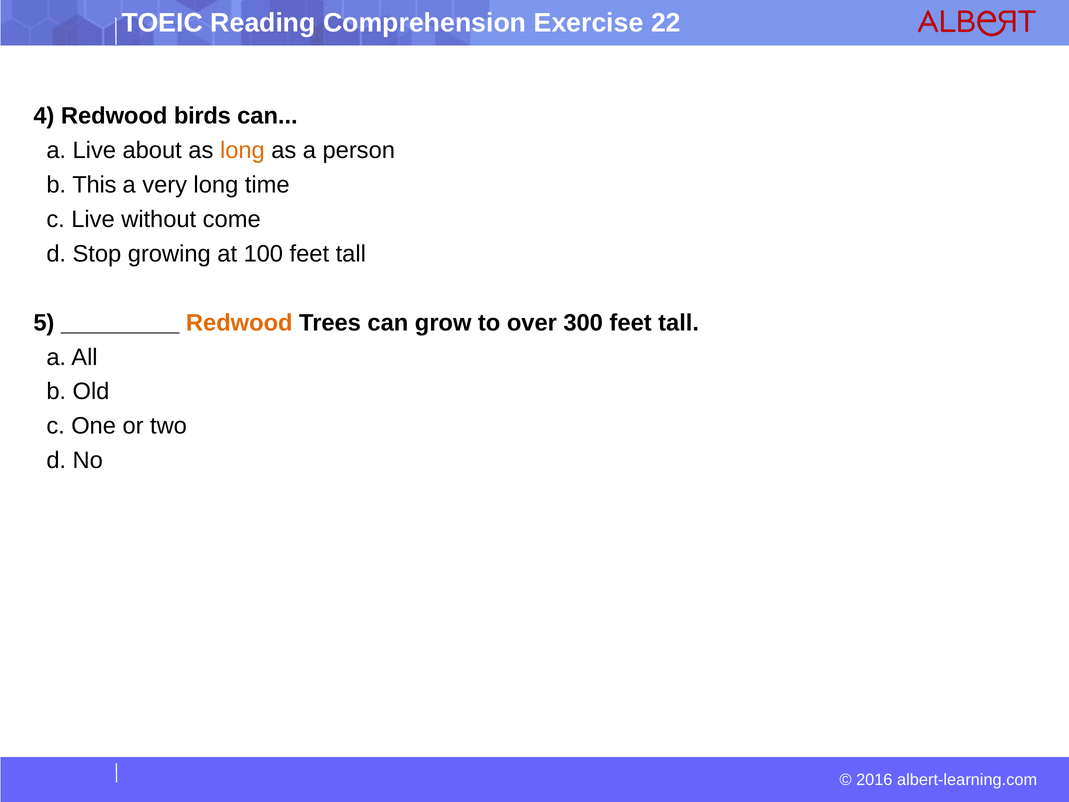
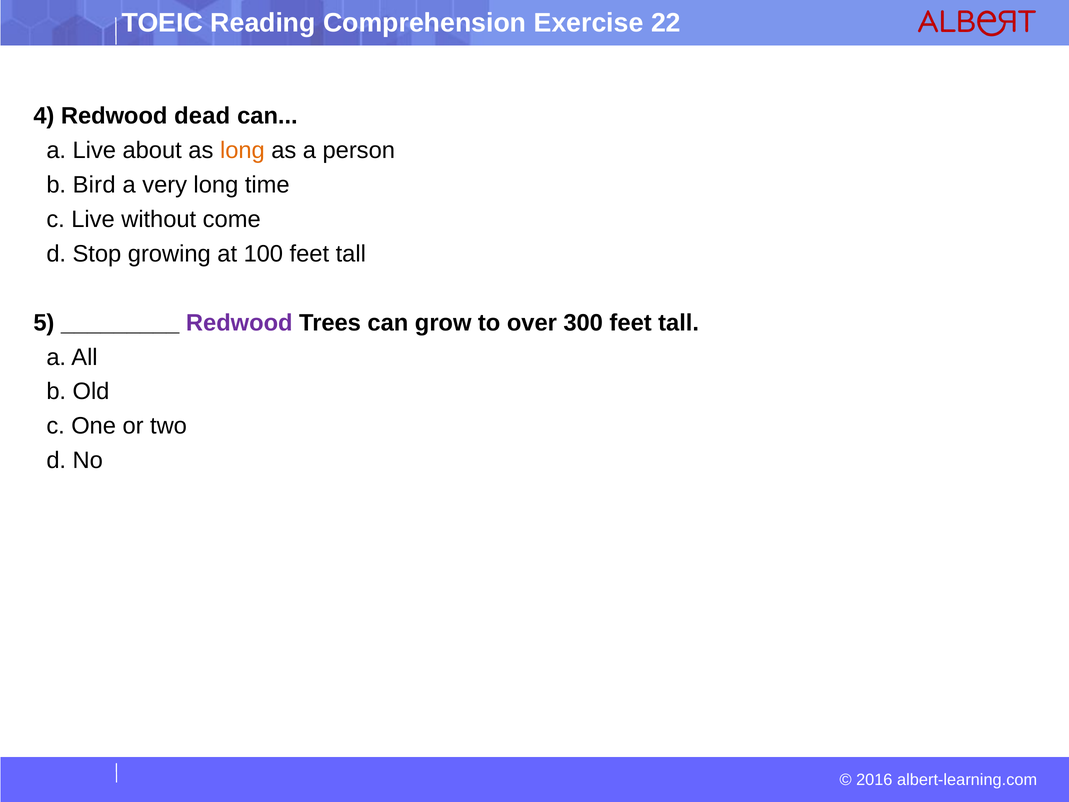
birds: birds -> dead (202, 116)
This: This -> Bird (94, 185)
Redwood colour: orange -> purple (239, 323)
